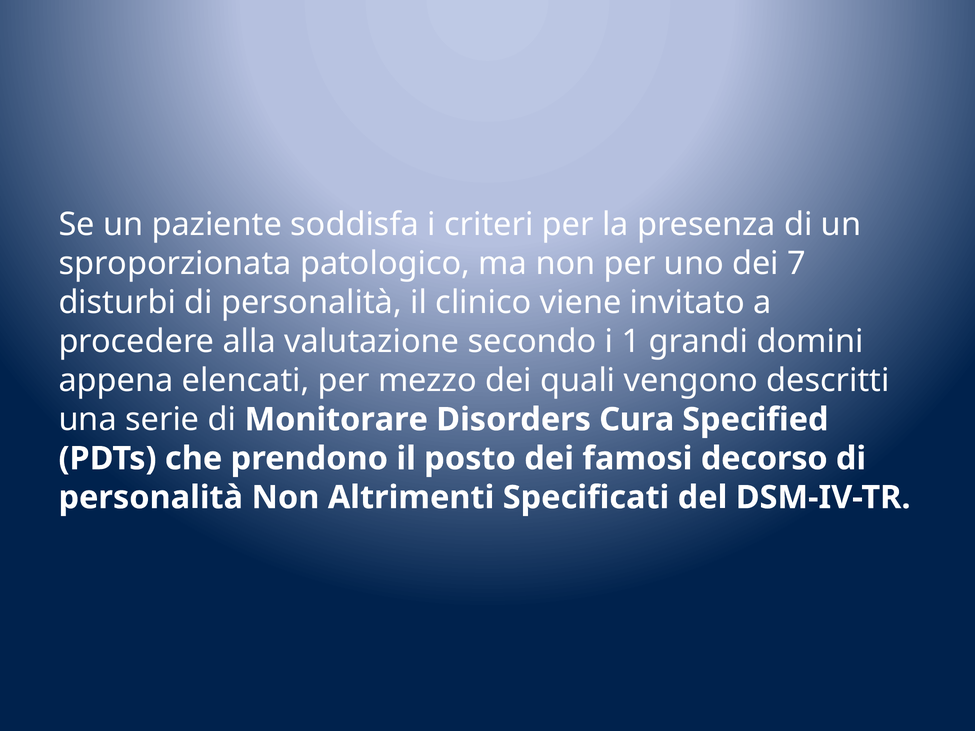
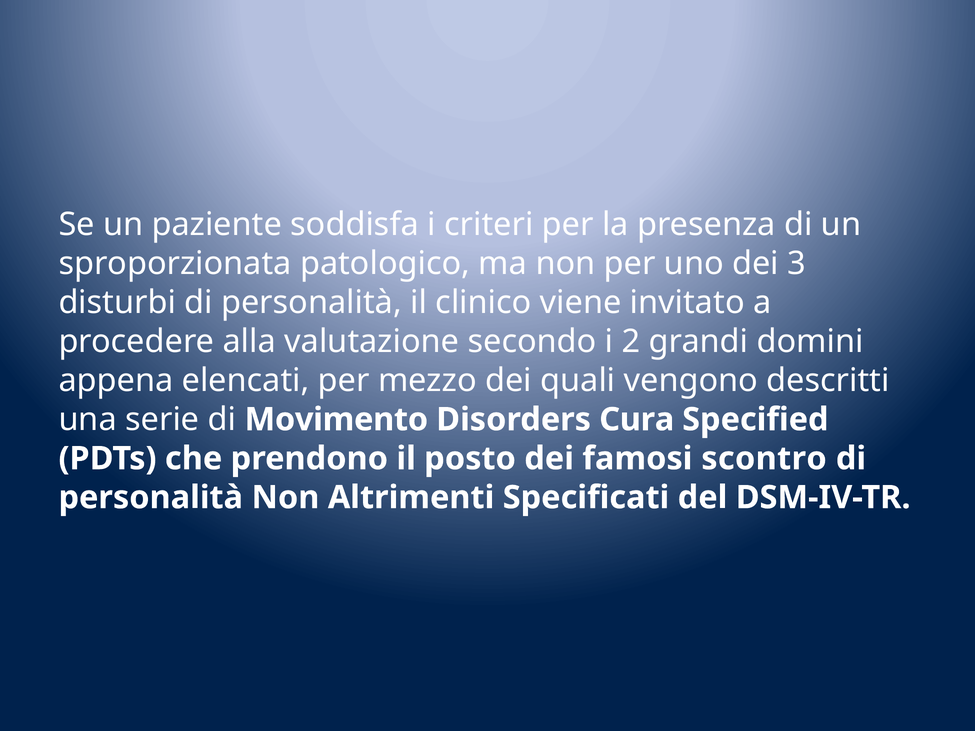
7: 7 -> 3 (797, 264)
1: 1 -> 2 (631, 342)
Monitorare: Monitorare -> Movimento (336, 420)
decorso: decorso -> scontro (764, 459)
